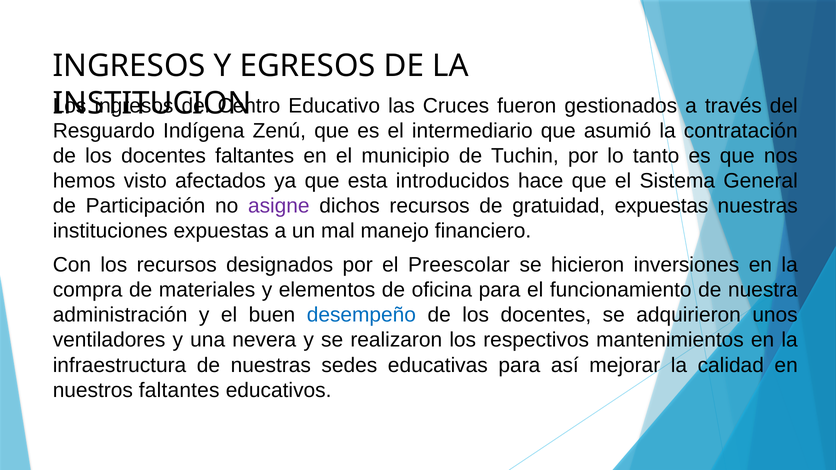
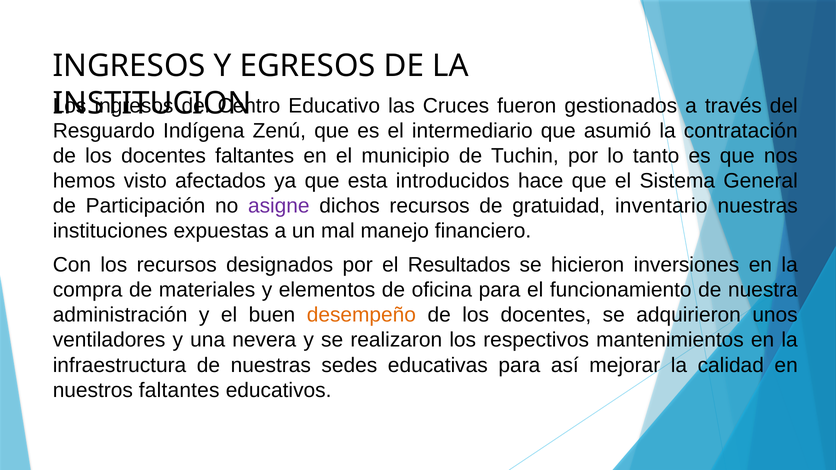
gratuidad expuestas: expuestas -> inventario (661, 206)
Preescolar: Preescolar -> Resultados (459, 265)
desempeño colour: blue -> orange (361, 315)
